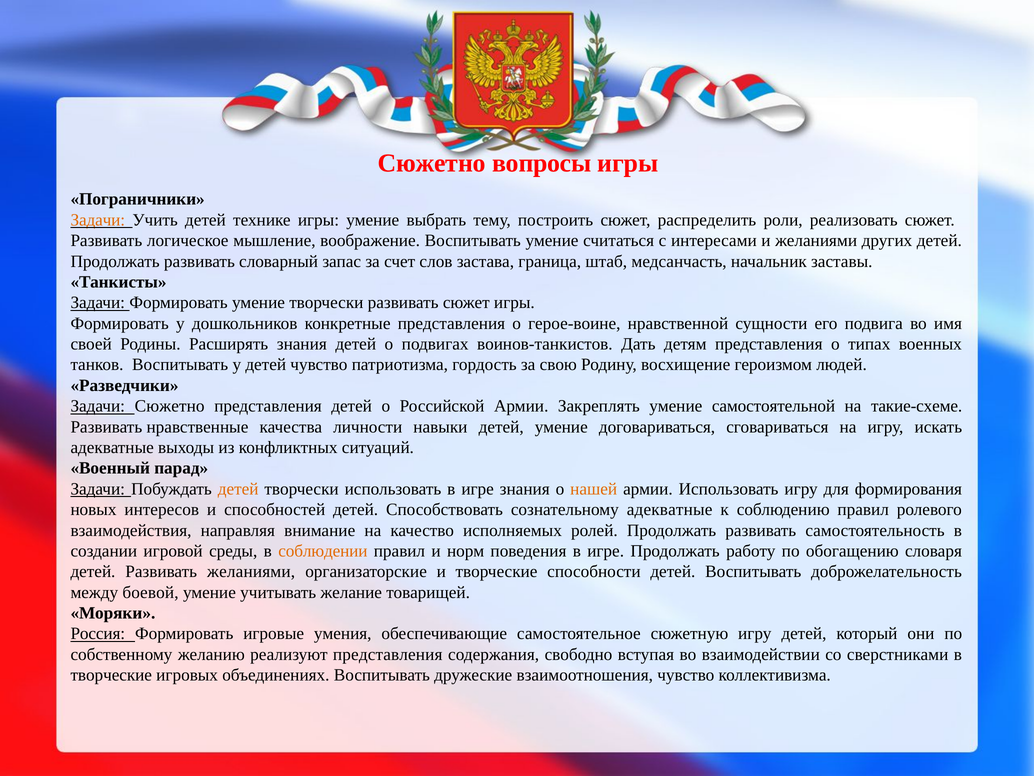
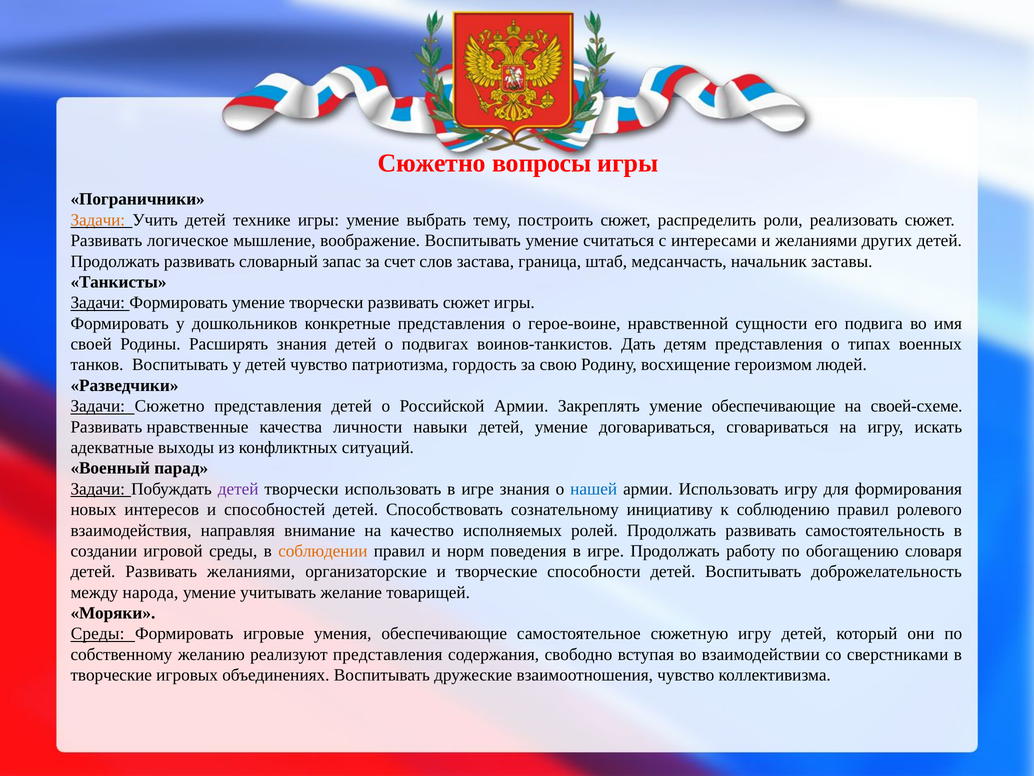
умение самостоятельной: самостоятельной -> обеспечивающие (774, 406)
такие-схеме: такие-схеме -> своей-схеме (917, 406)
детей colour: orange -> purple (238, 489)
нашей colour: orange -> blue (594, 489)
сознательному адекватные: адекватные -> инициативу (670, 509)
боевой: боевой -> народа (151, 592)
Россия: Россия -> Среды (98, 633)
